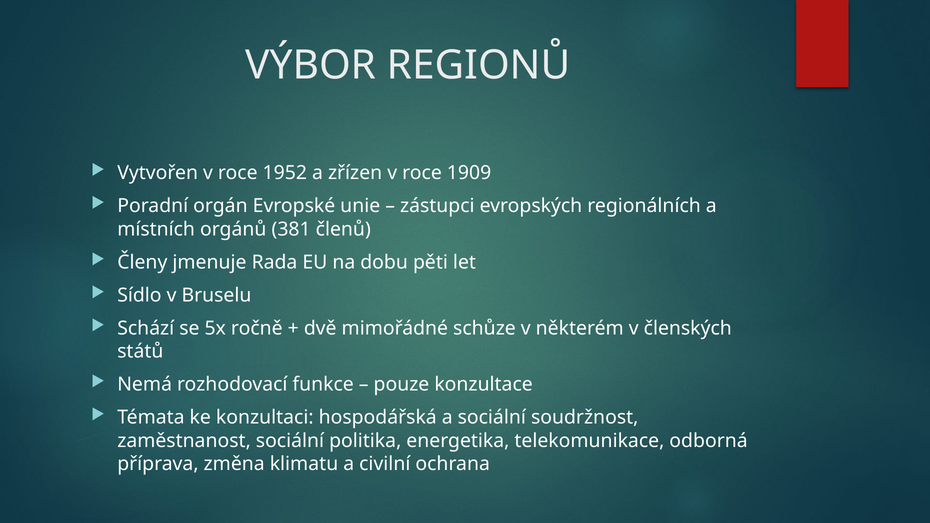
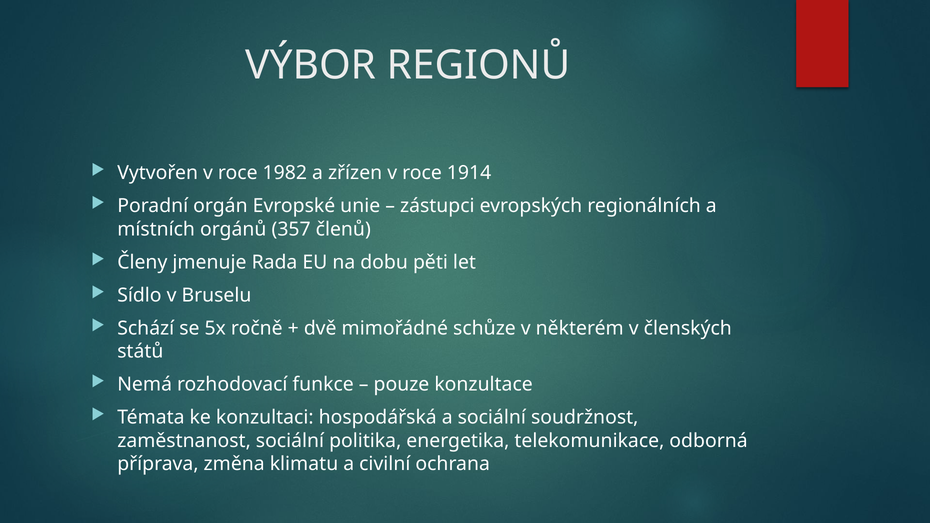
1952: 1952 -> 1982 (285, 173)
1909: 1909 -> 1914 (469, 173)
381: 381 -> 357 (291, 229)
